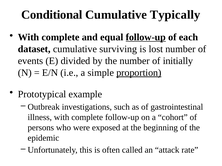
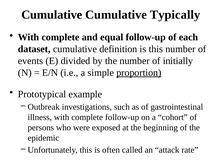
Conditional: Conditional -> Cumulative (52, 15)
follow-up underline: present -> none (146, 37)
surviving: surviving -> definition (118, 49)
is lost: lost -> this (156, 49)
